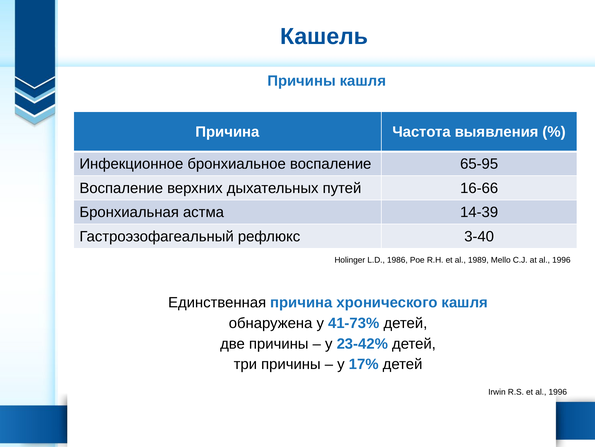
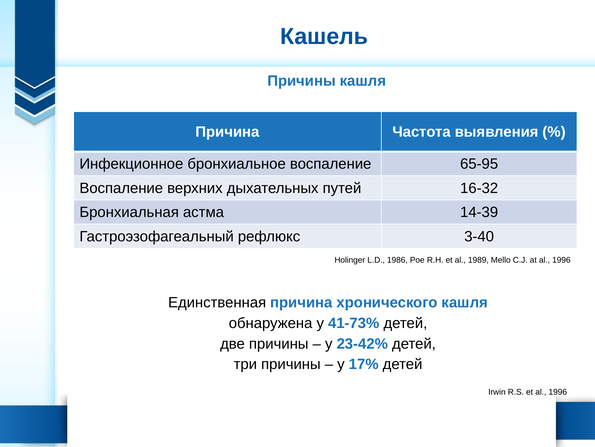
16-66: 16-66 -> 16-32 (479, 188)
